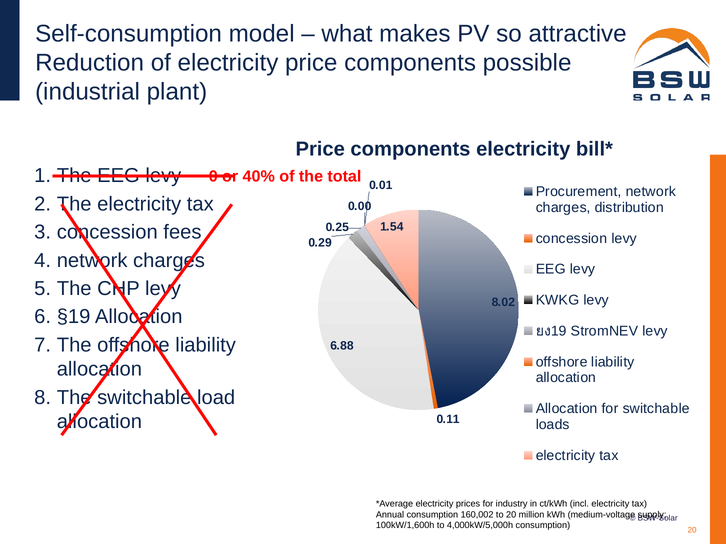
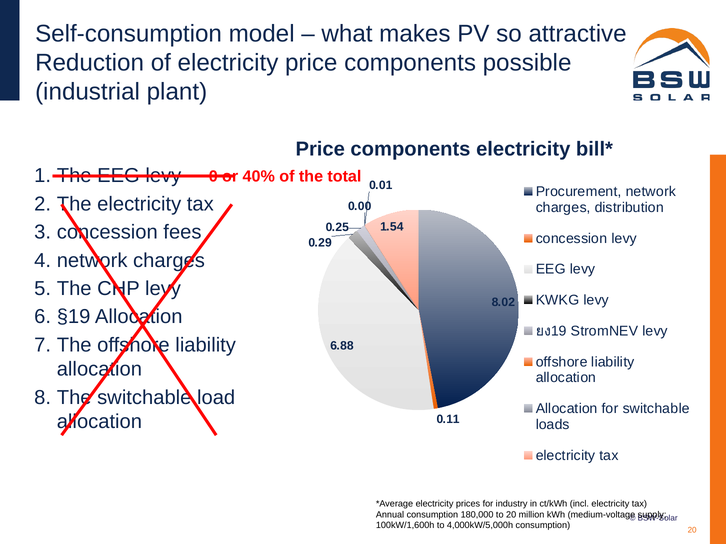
160,002: 160,002 -> 180,000 (477, 515)
